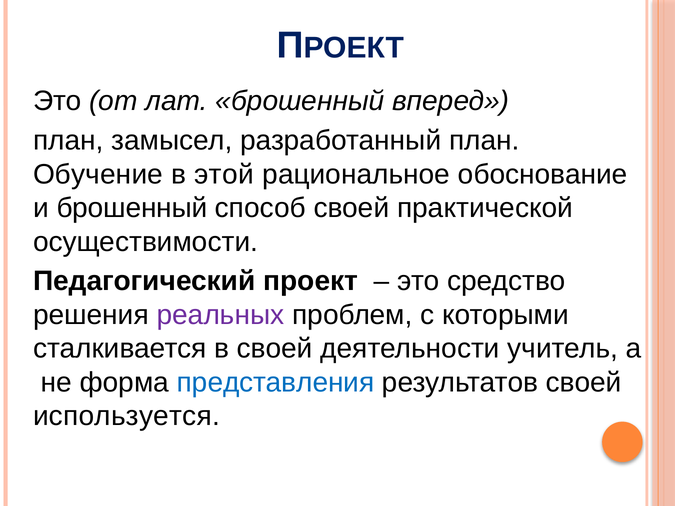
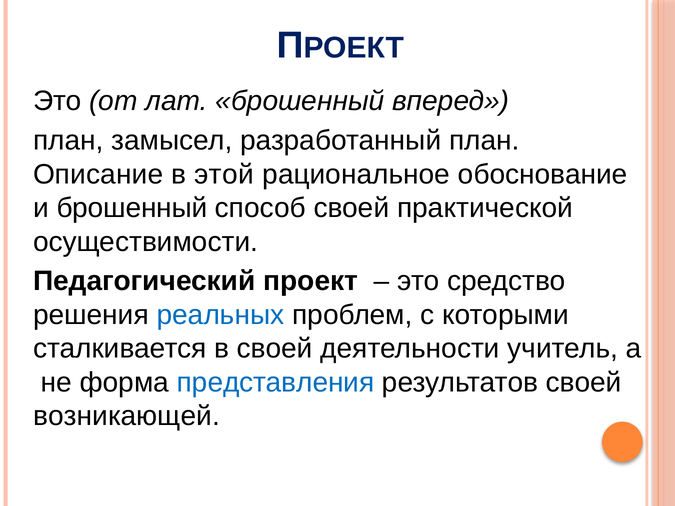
Обучение: Обучение -> Описание (98, 174)
реальных colour: purple -> blue (221, 315)
используется: используется -> возникающей (126, 416)
